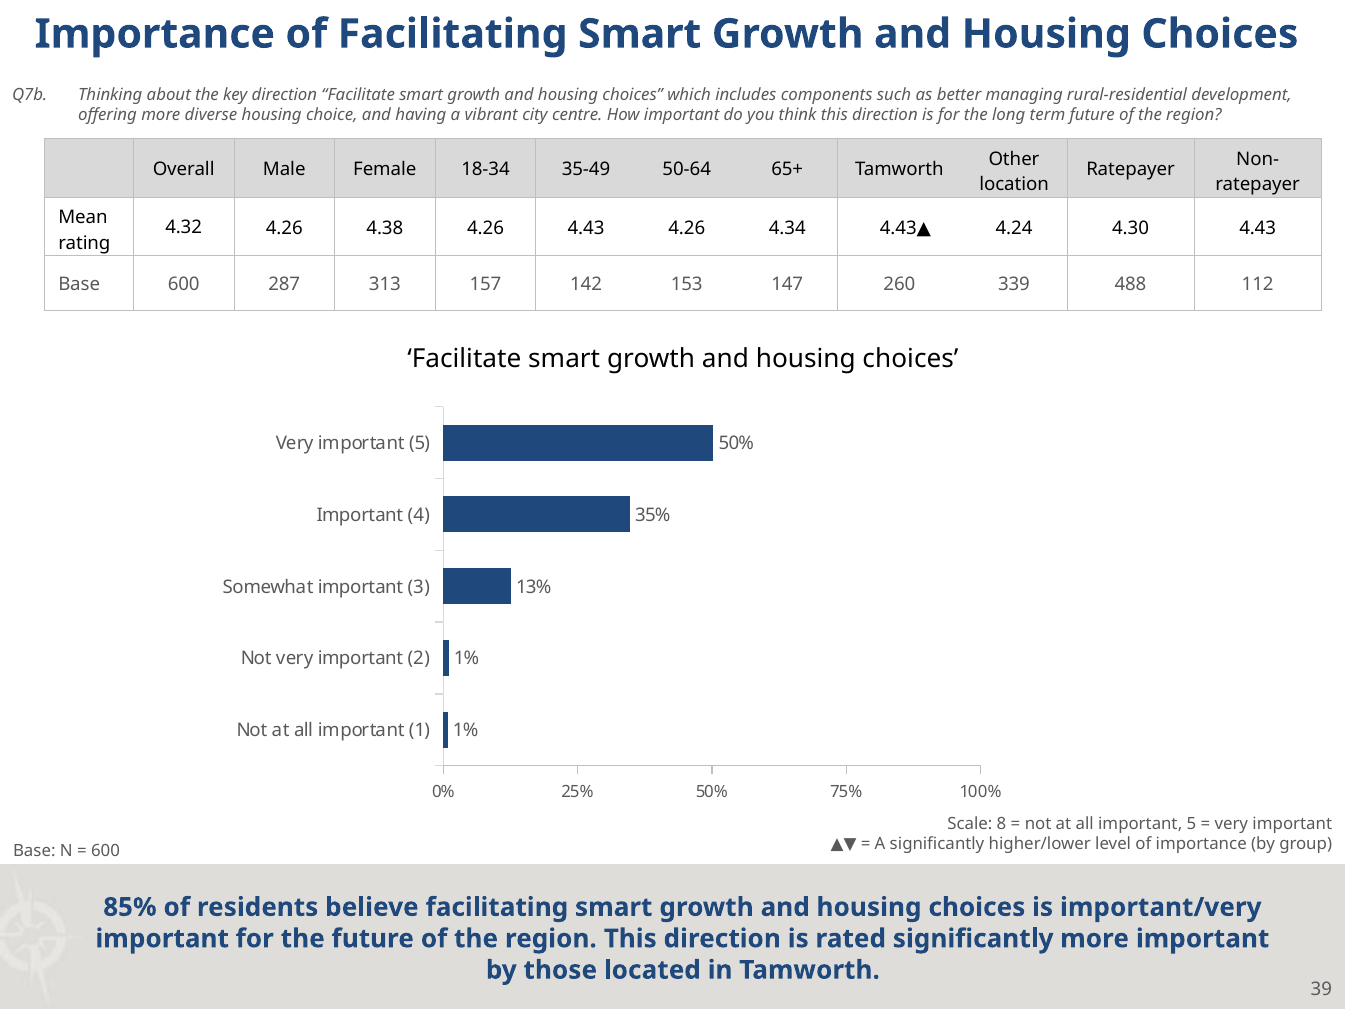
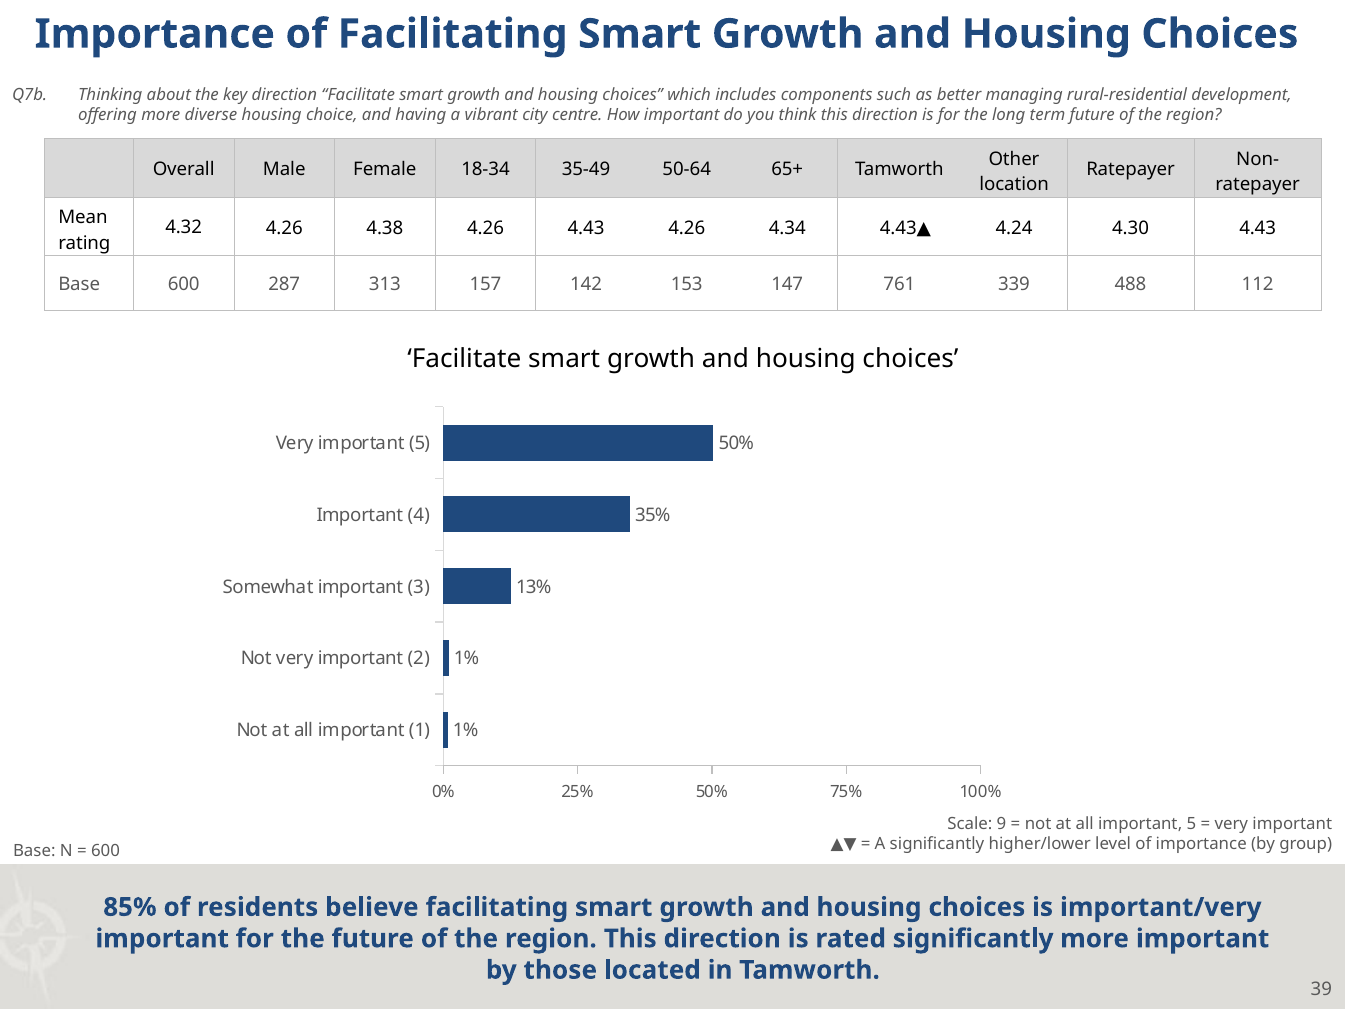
260: 260 -> 761 (899, 284)
8: 8 -> 9 (1002, 823)
